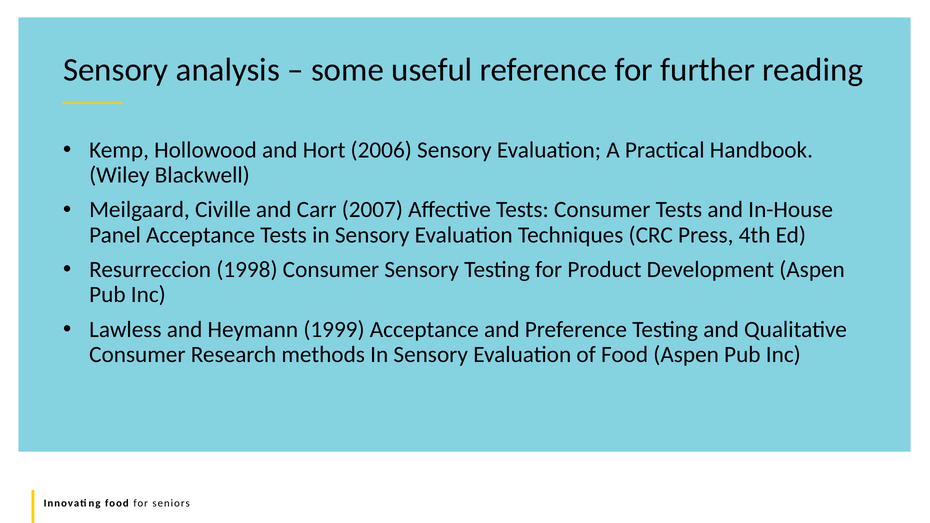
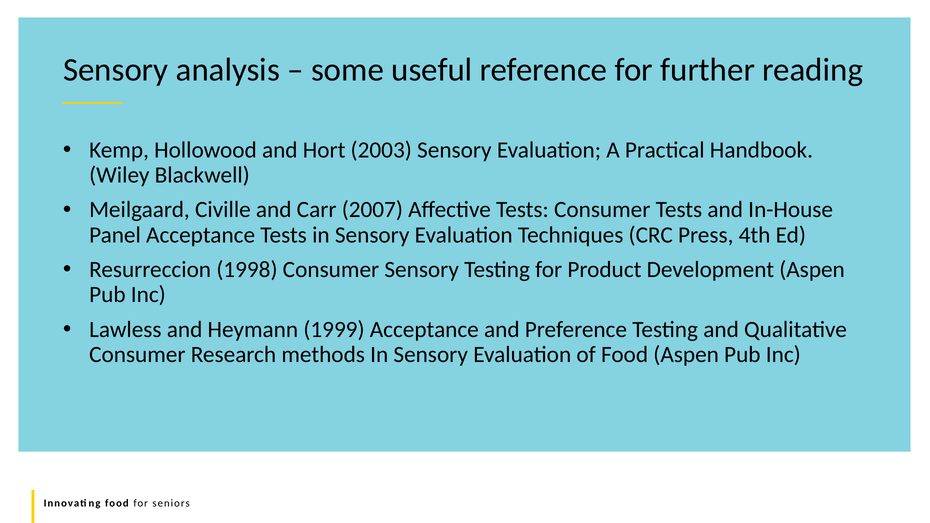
2006: 2006 -> 2003 (381, 150)
